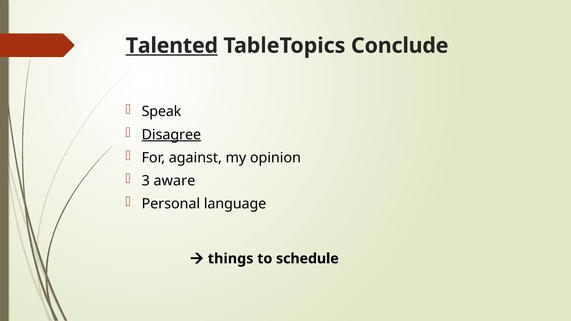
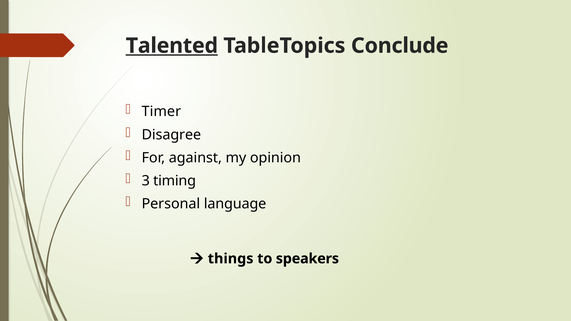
Speak: Speak -> Timer (161, 112)
Disagree underline: present -> none (171, 135)
aware: aware -> timing (175, 181)
schedule: schedule -> speakers (307, 259)
